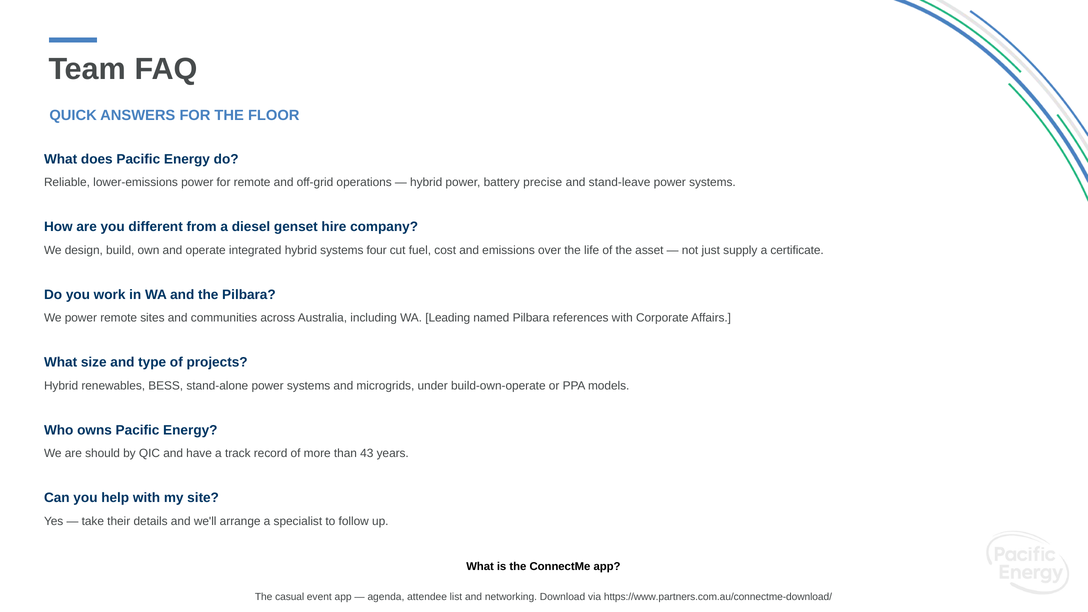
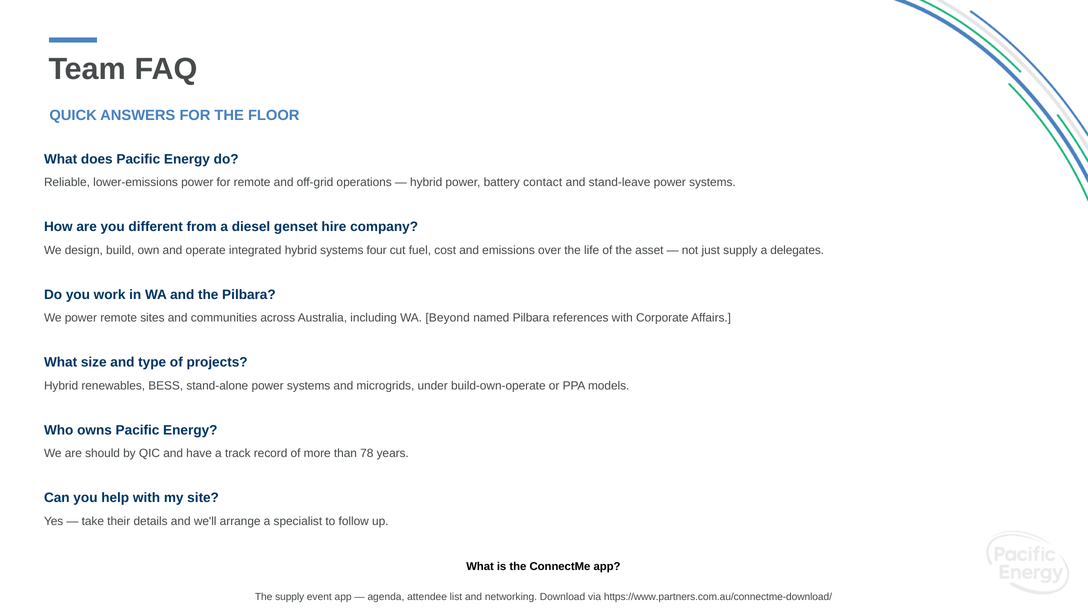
precise: precise -> contact (543, 183)
certificate: certificate -> delegates (797, 250)
Leading: Leading -> Beyond (448, 318)
43: 43 -> 78 (367, 453)
The casual: casual -> supply (290, 597)
